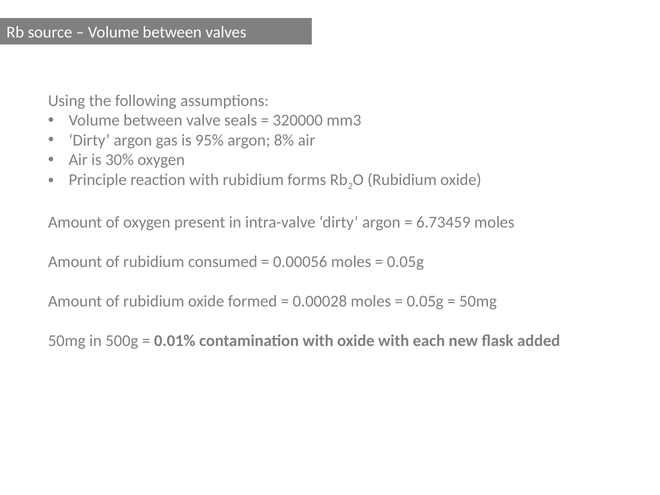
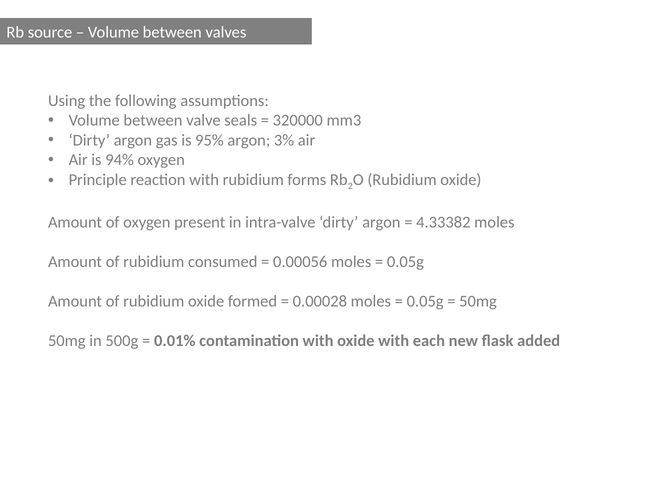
8%: 8% -> 3% (284, 140)
30%: 30% -> 94% (120, 160)
6.73459: 6.73459 -> 4.33382 (443, 222)
